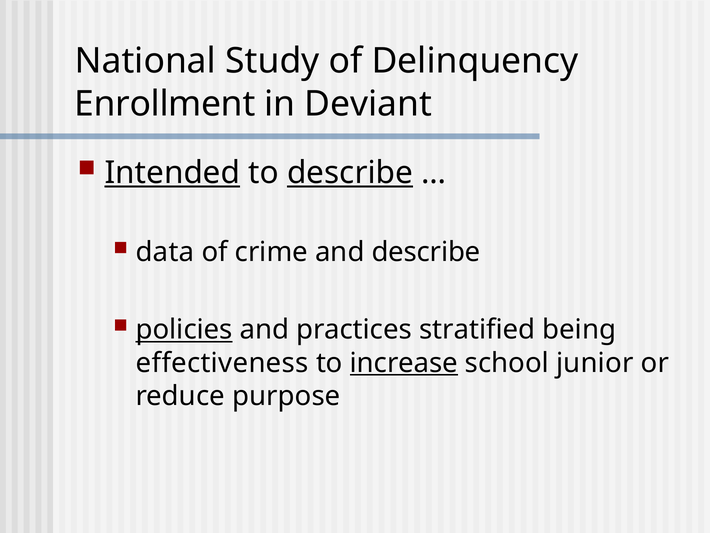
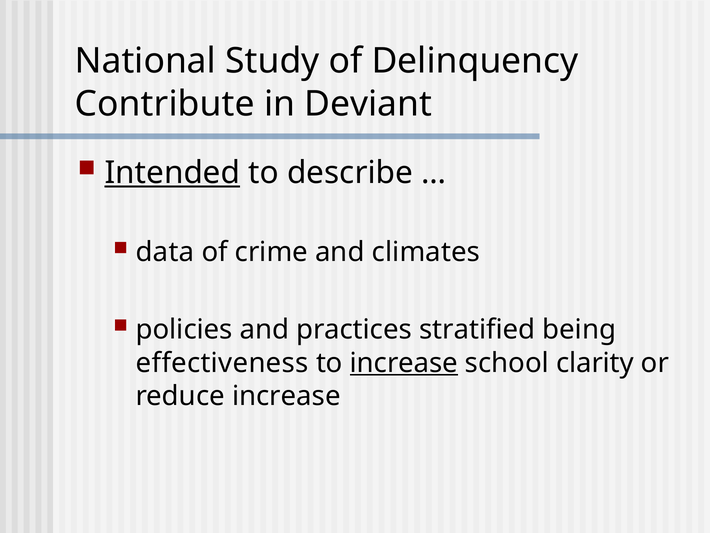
Enrollment: Enrollment -> Contribute (165, 104)
describe underline: present -> none (350, 173)
and describe: describe -> climates (426, 252)
policies underline: present -> none (184, 329)
junior: junior -> clarity (595, 363)
reduce purpose: purpose -> increase (286, 396)
